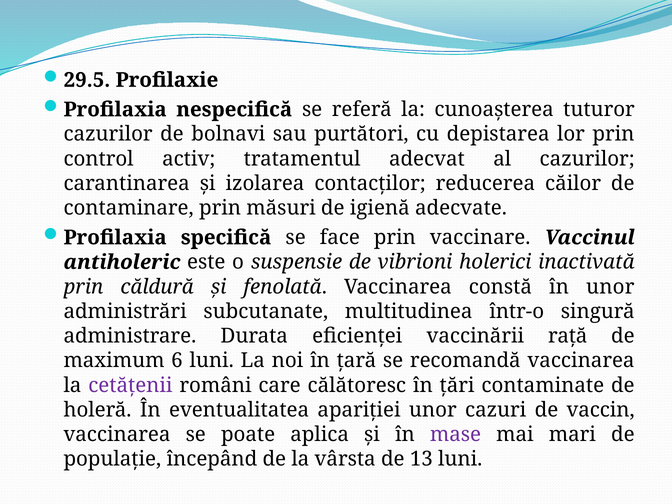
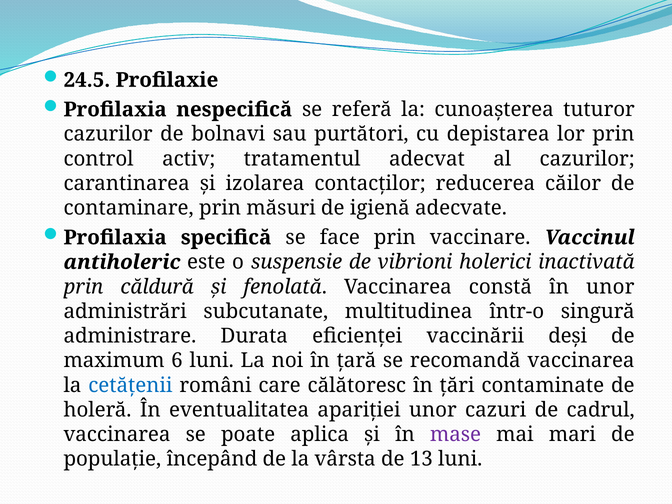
29.5: 29.5 -> 24.5 (87, 80)
raţă: raţă -> deşi (568, 336)
cetăţenii colour: purple -> blue (130, 385)
vaccin: vaccin -> cadrul (601, 410)
